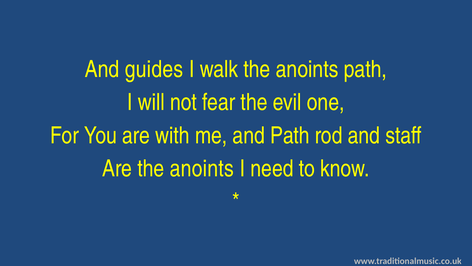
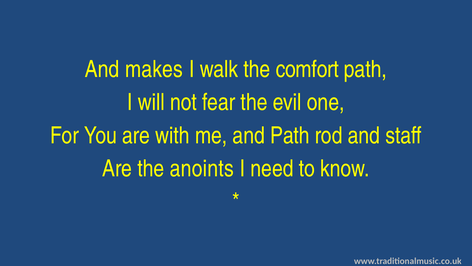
guides: guides -> makes (154, 69)
walk the anoints: anoints -> comfort (307, 69)
